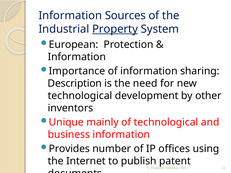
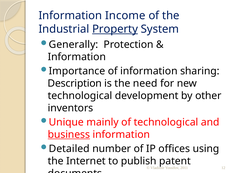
Sources: Sources -> Income (125, 16)
European: European -> Generally (74, 45)
business underline: none -> present (69, 135)
Provides: Provides -> Detailed (69, 149)
